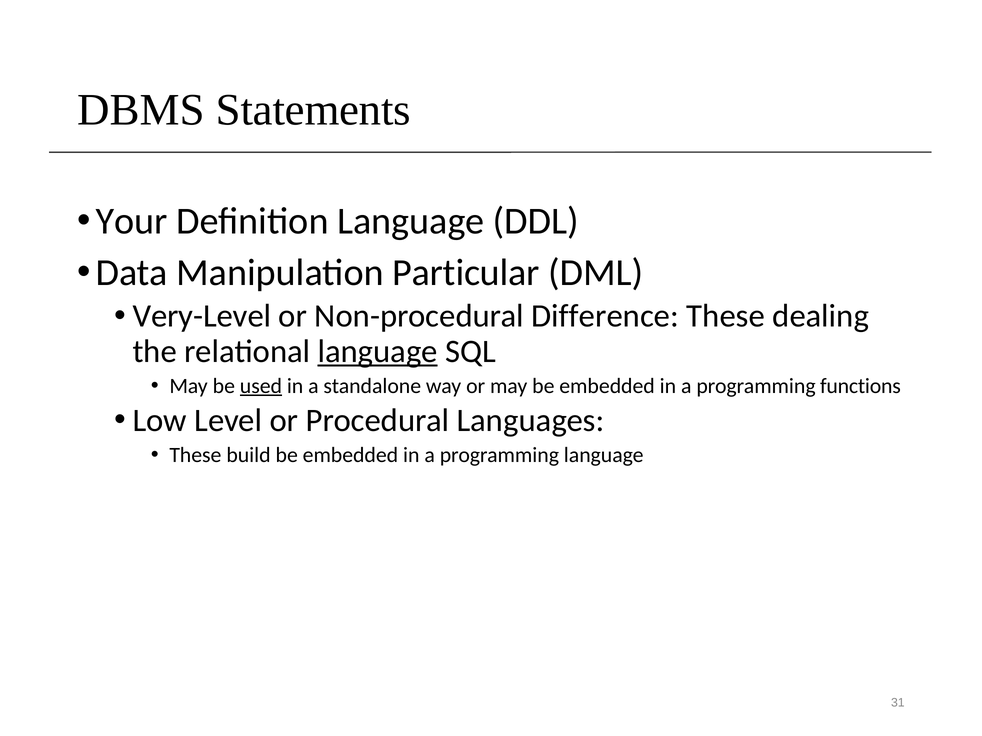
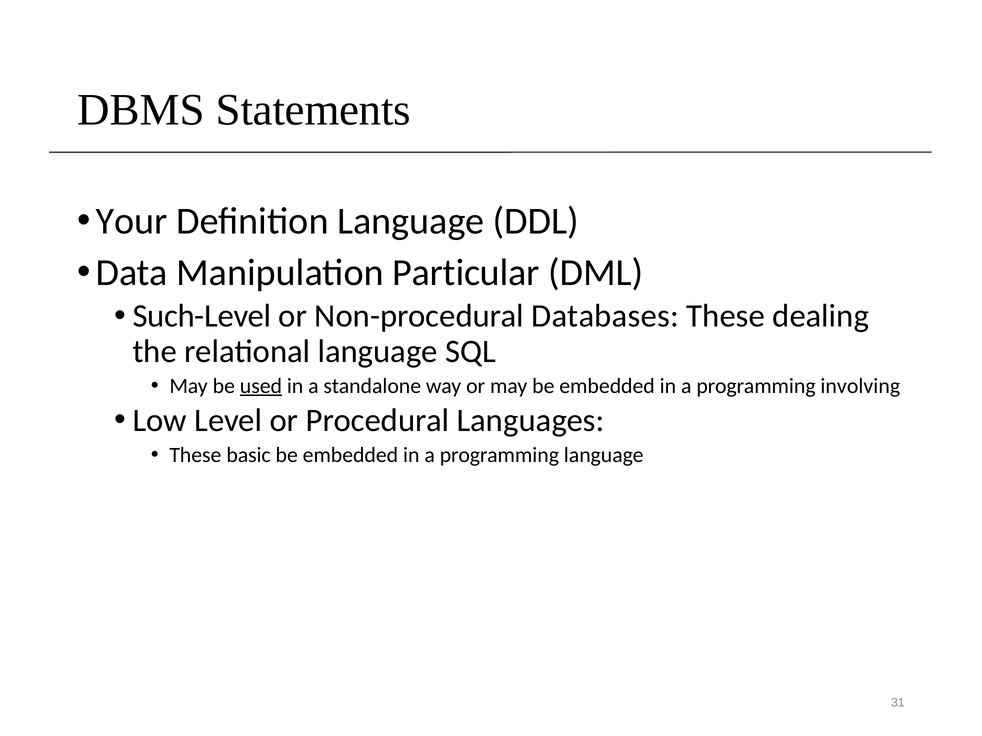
Very-Level: Very-Level -> Such-Level (202, 316)
Difference: Difference -> Databases (605, 316)
language underline: present -> none (378, 352)
functions: functions -> involving (860, 386)
build: build -> basic (249, 455)
